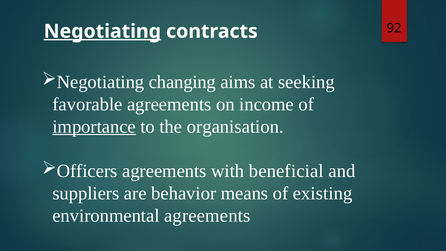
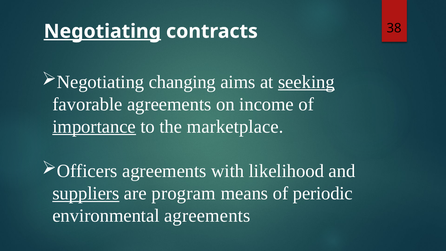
92: 92 -> 38 (394, 28)
seeking underline: none -> present (306, 82)
organisation: organisation -> marketplace (235, 126)
beneficial: beneficial -> likelihood (286, 171)
suppliers underline: none -> present (86, 193)
behavior: behavior -> program (184, 193)
existing: existing -> periodic (323, 193)
